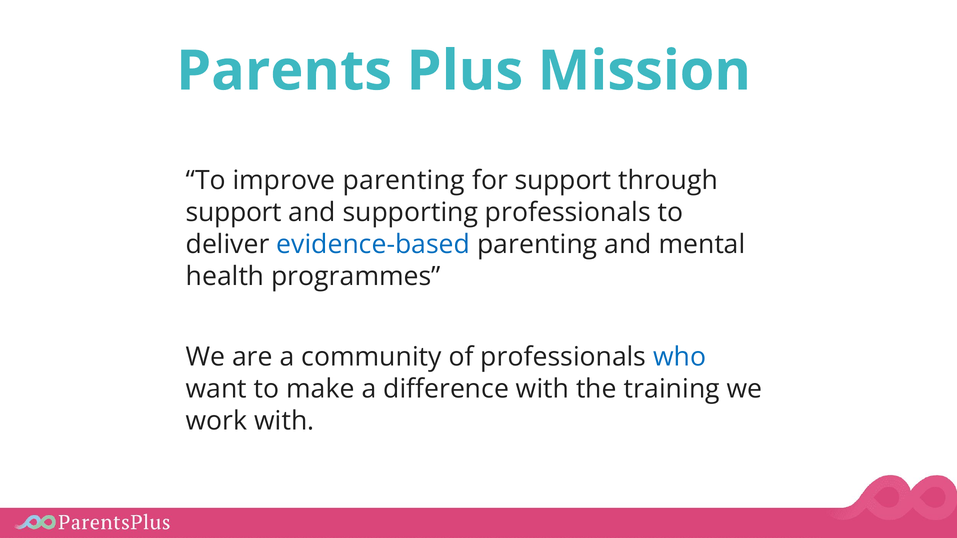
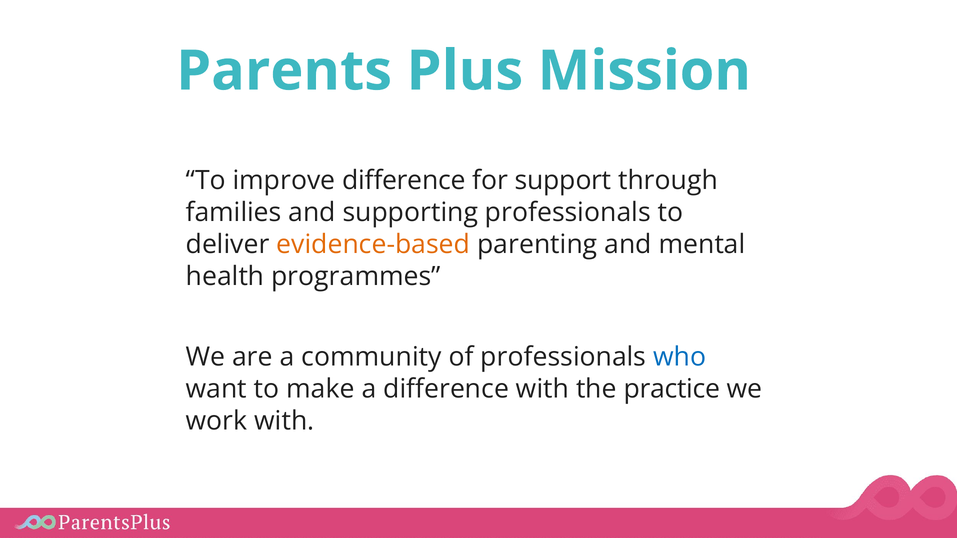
improve parenting: parenting -> difference (404, 181)
support: support -> families (234, 213)
evidence-based colour: blue -> orange (373, 245)
training: training -> practice (672, 389)
